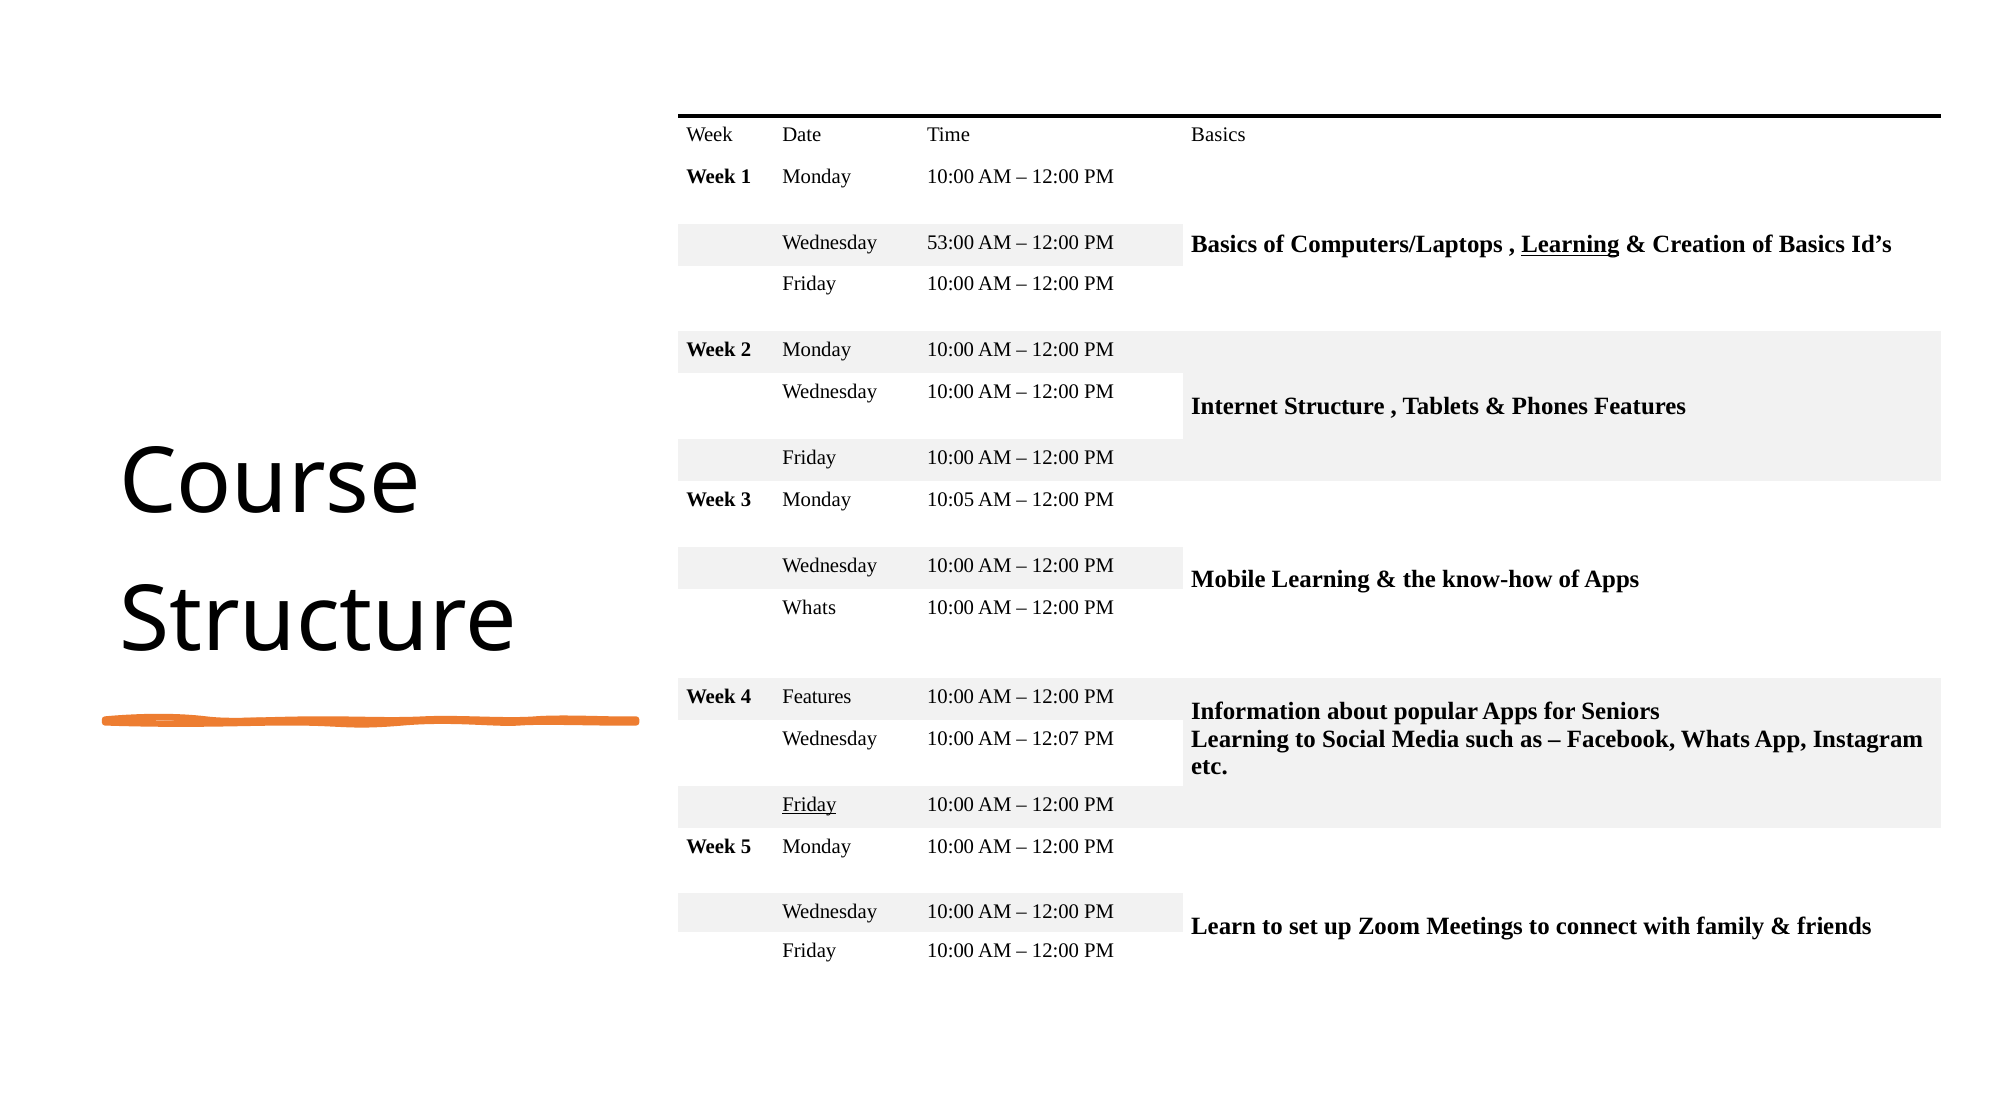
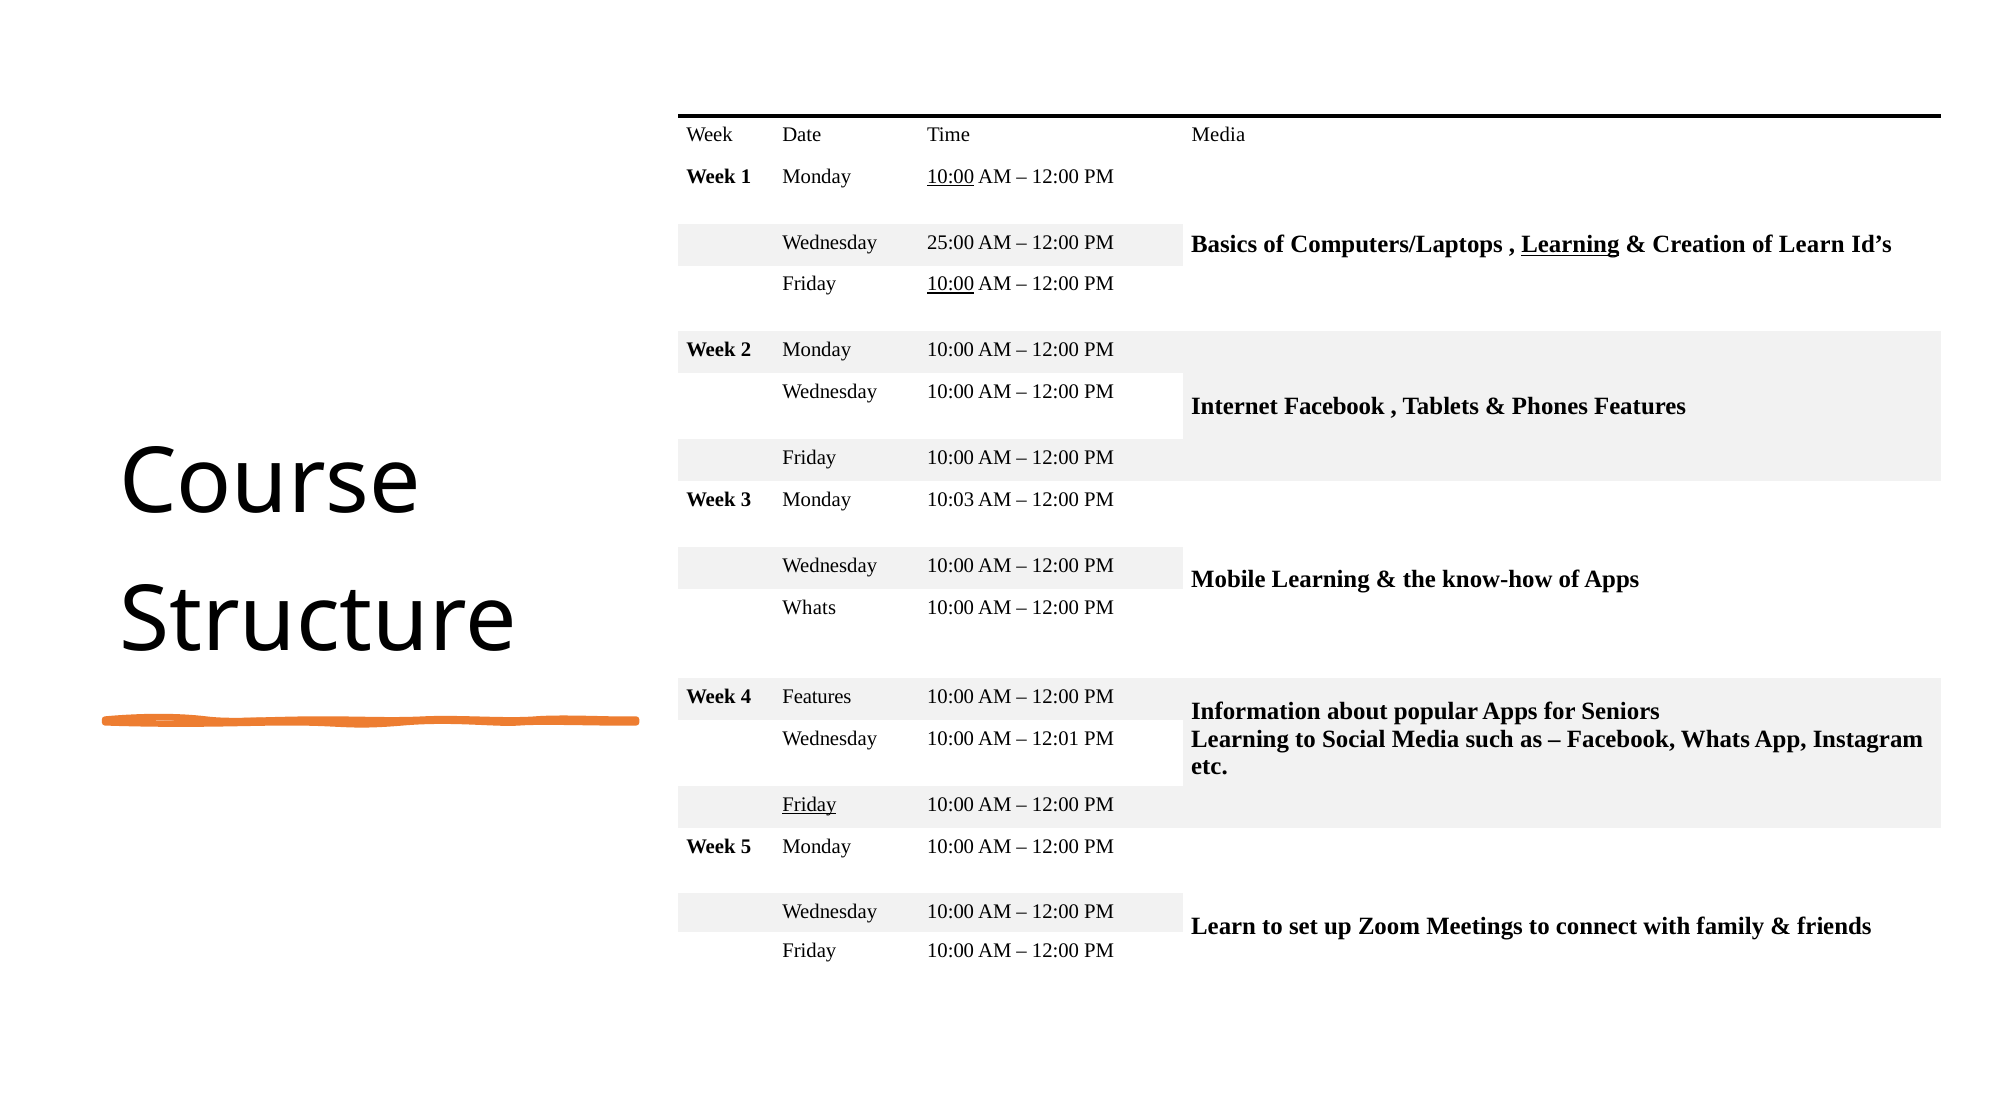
Time Basics: Basics -> Media (1218, 135)
10:00 underline: none -> present (951, 177)
53:00: 53:00 -> 25:00 (951, 242)
of Basics: Basics -> Learn (1812, 245)
10:00 underline: none -> present (951, 284)
Internet Structure: Structure -> Facebook (1334, 406)
10:05: 10:05 -> 10:03 (951, 500)
12:07: 12:07 -> 12:01 (1055, 739)
